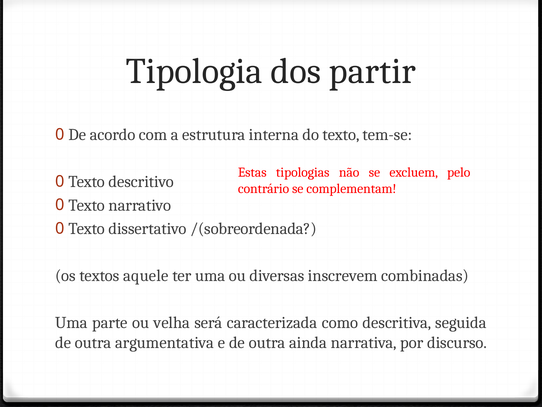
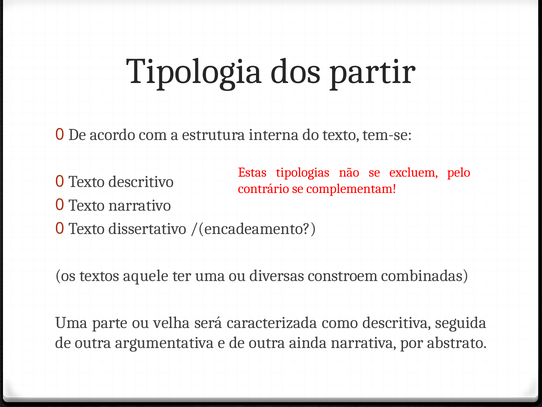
/(sobreordenada: /(sobreordenada -> /(encadeamento (253, 229)
inscrevem: inscrevem -> constroem (343, 275)
discurso: discurso -> abstrato (457, 342)
